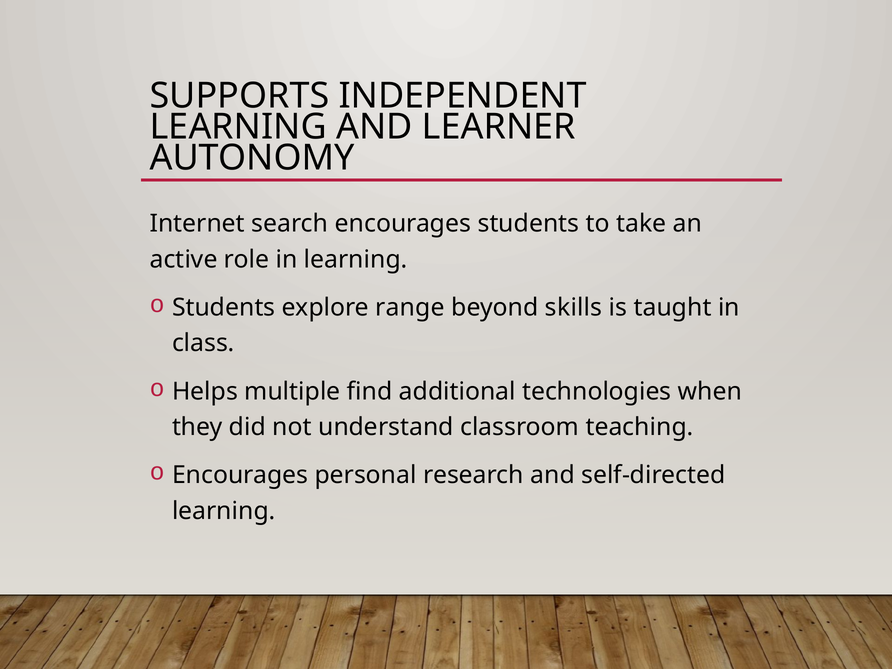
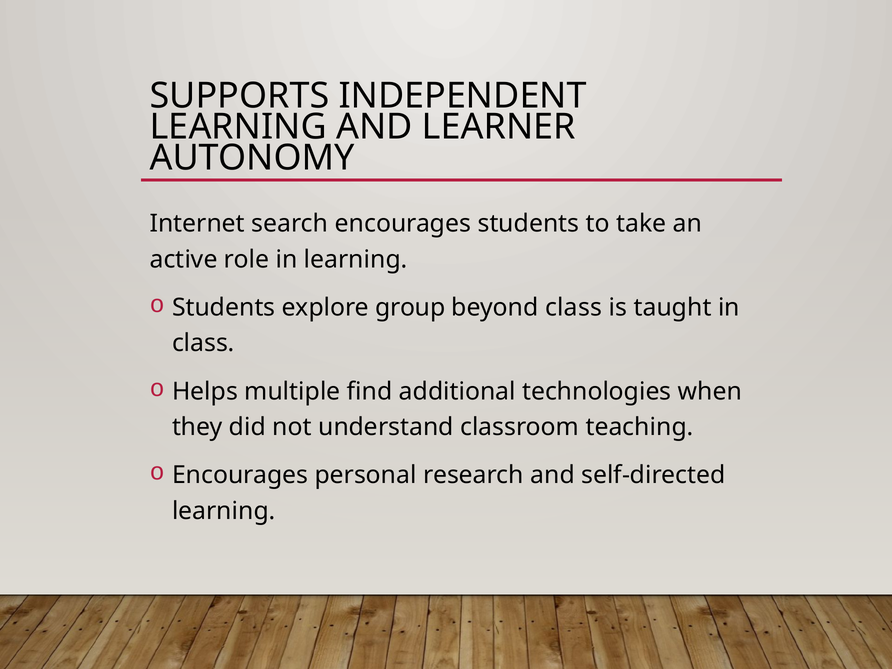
range: range -> group (410, 307)
beyond skills: skills -> class (574, 307)
